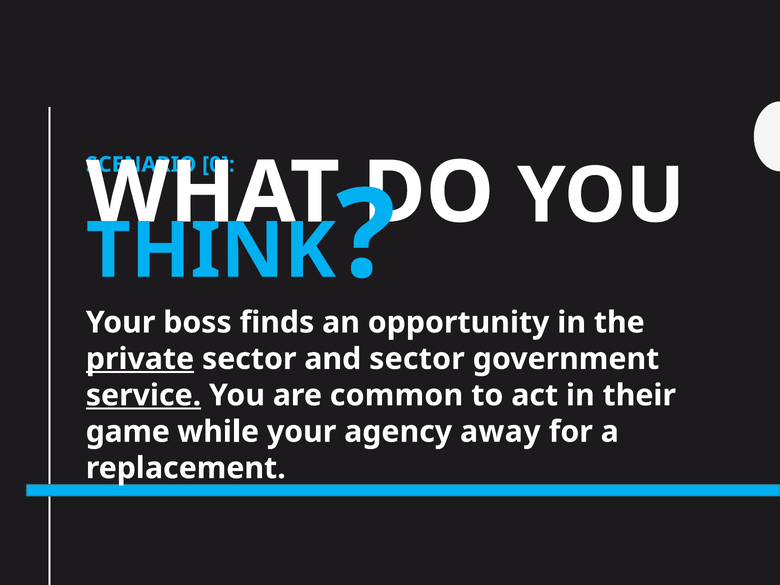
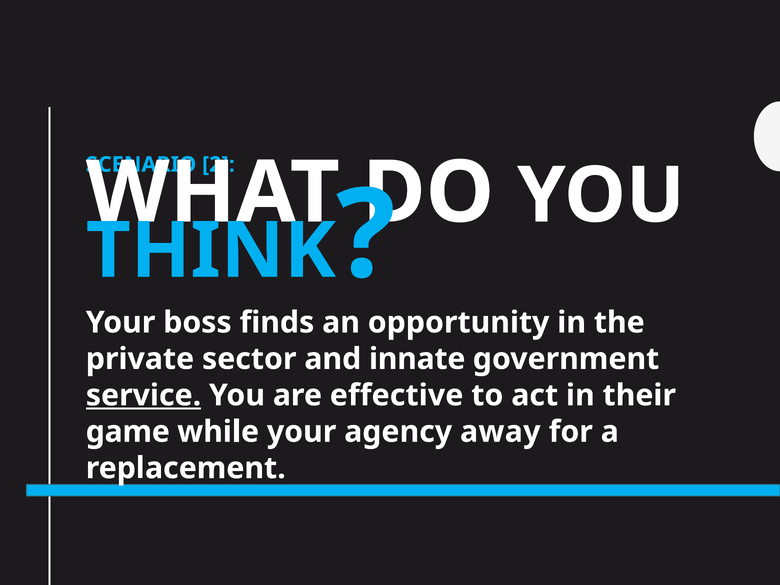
0: 0 -> 2 (218, 165)
private underline: present -> none (140, 359)
and sector: sector -> innate (417, 359)
common: common -> effective (397, 395)
